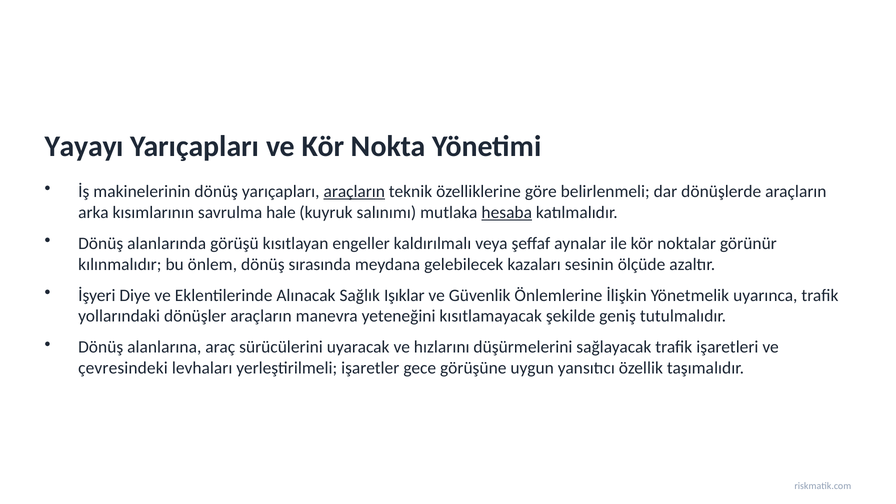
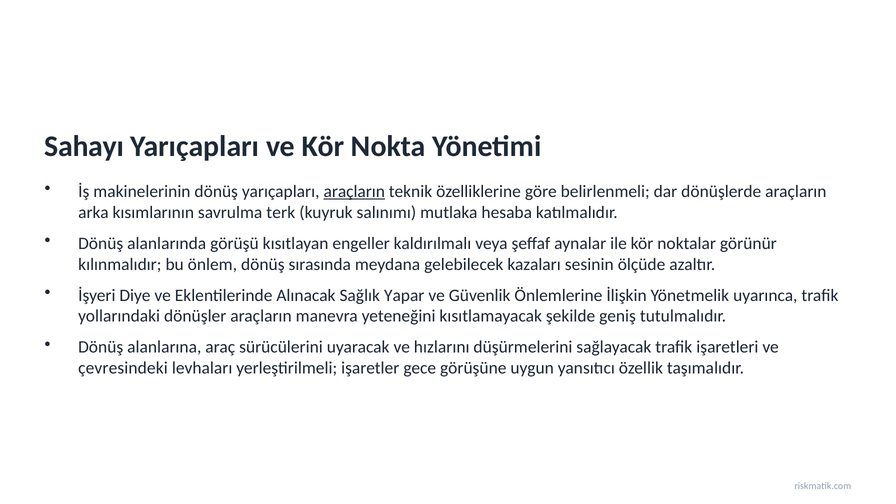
Yayayı: Yayayı -> Sahayı (84, 147)
hale: hale -> terk (281, 213)
hesaba underline: present -> none (507, 213)
Işıklar: Işıklar -> Yapar (404, 295)
